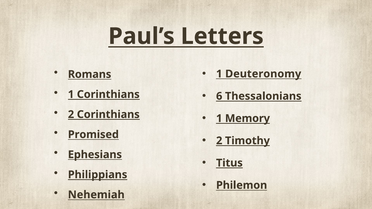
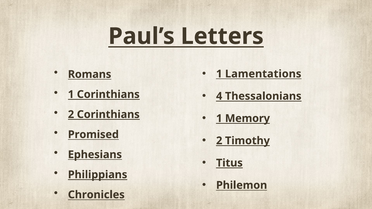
Deuteronomy: Deuteronomy -> Lamentations (263, 74)
6: 6 -> 4 (219, 96)
Nehemiah: Nehemiah -> Chronicles (96, 195)
